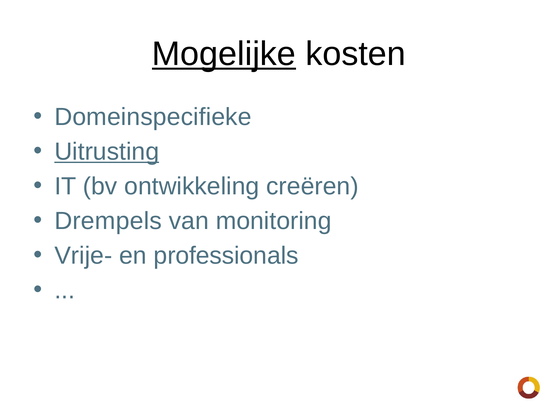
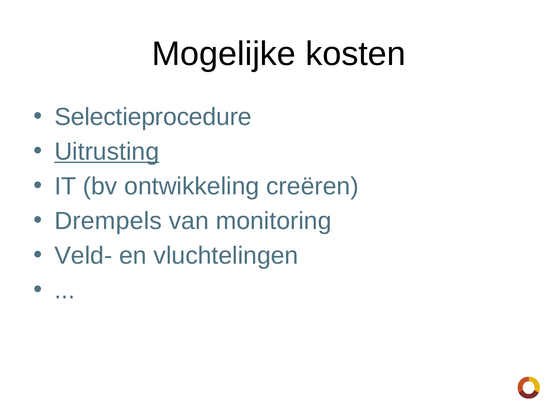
Mogelijke underline: present -> none (224, 54)
Domeinspecifieke: Domeinspecifieke -> Selectieprocedure (153, 117)
Vrije-: Vrije- -> Veld- (83, 256)
professionals: professionals -> vluchtelingen (226, 256)
